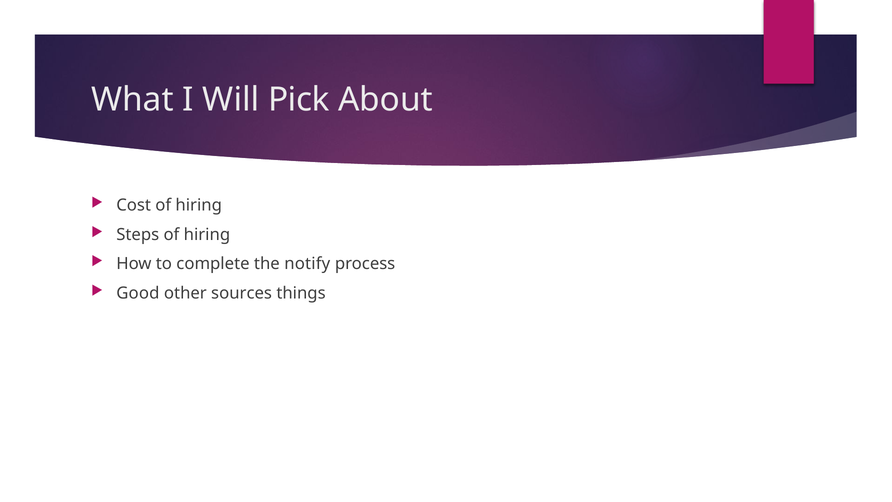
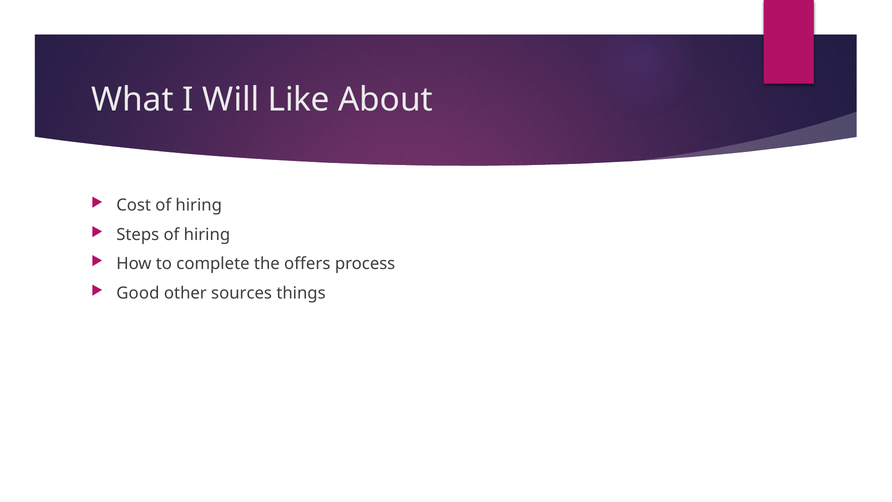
Pick: Pick -> Like (299, 99)
notify: notify -> offers (307, 264)
